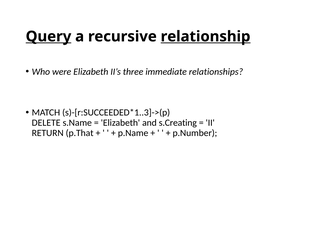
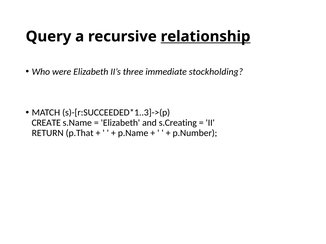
Query underline: present -> none (48, 37)
relationships: relationships -> stockholding (216, 72)
DELETE: DELETE -> CREATE (46, 123)
